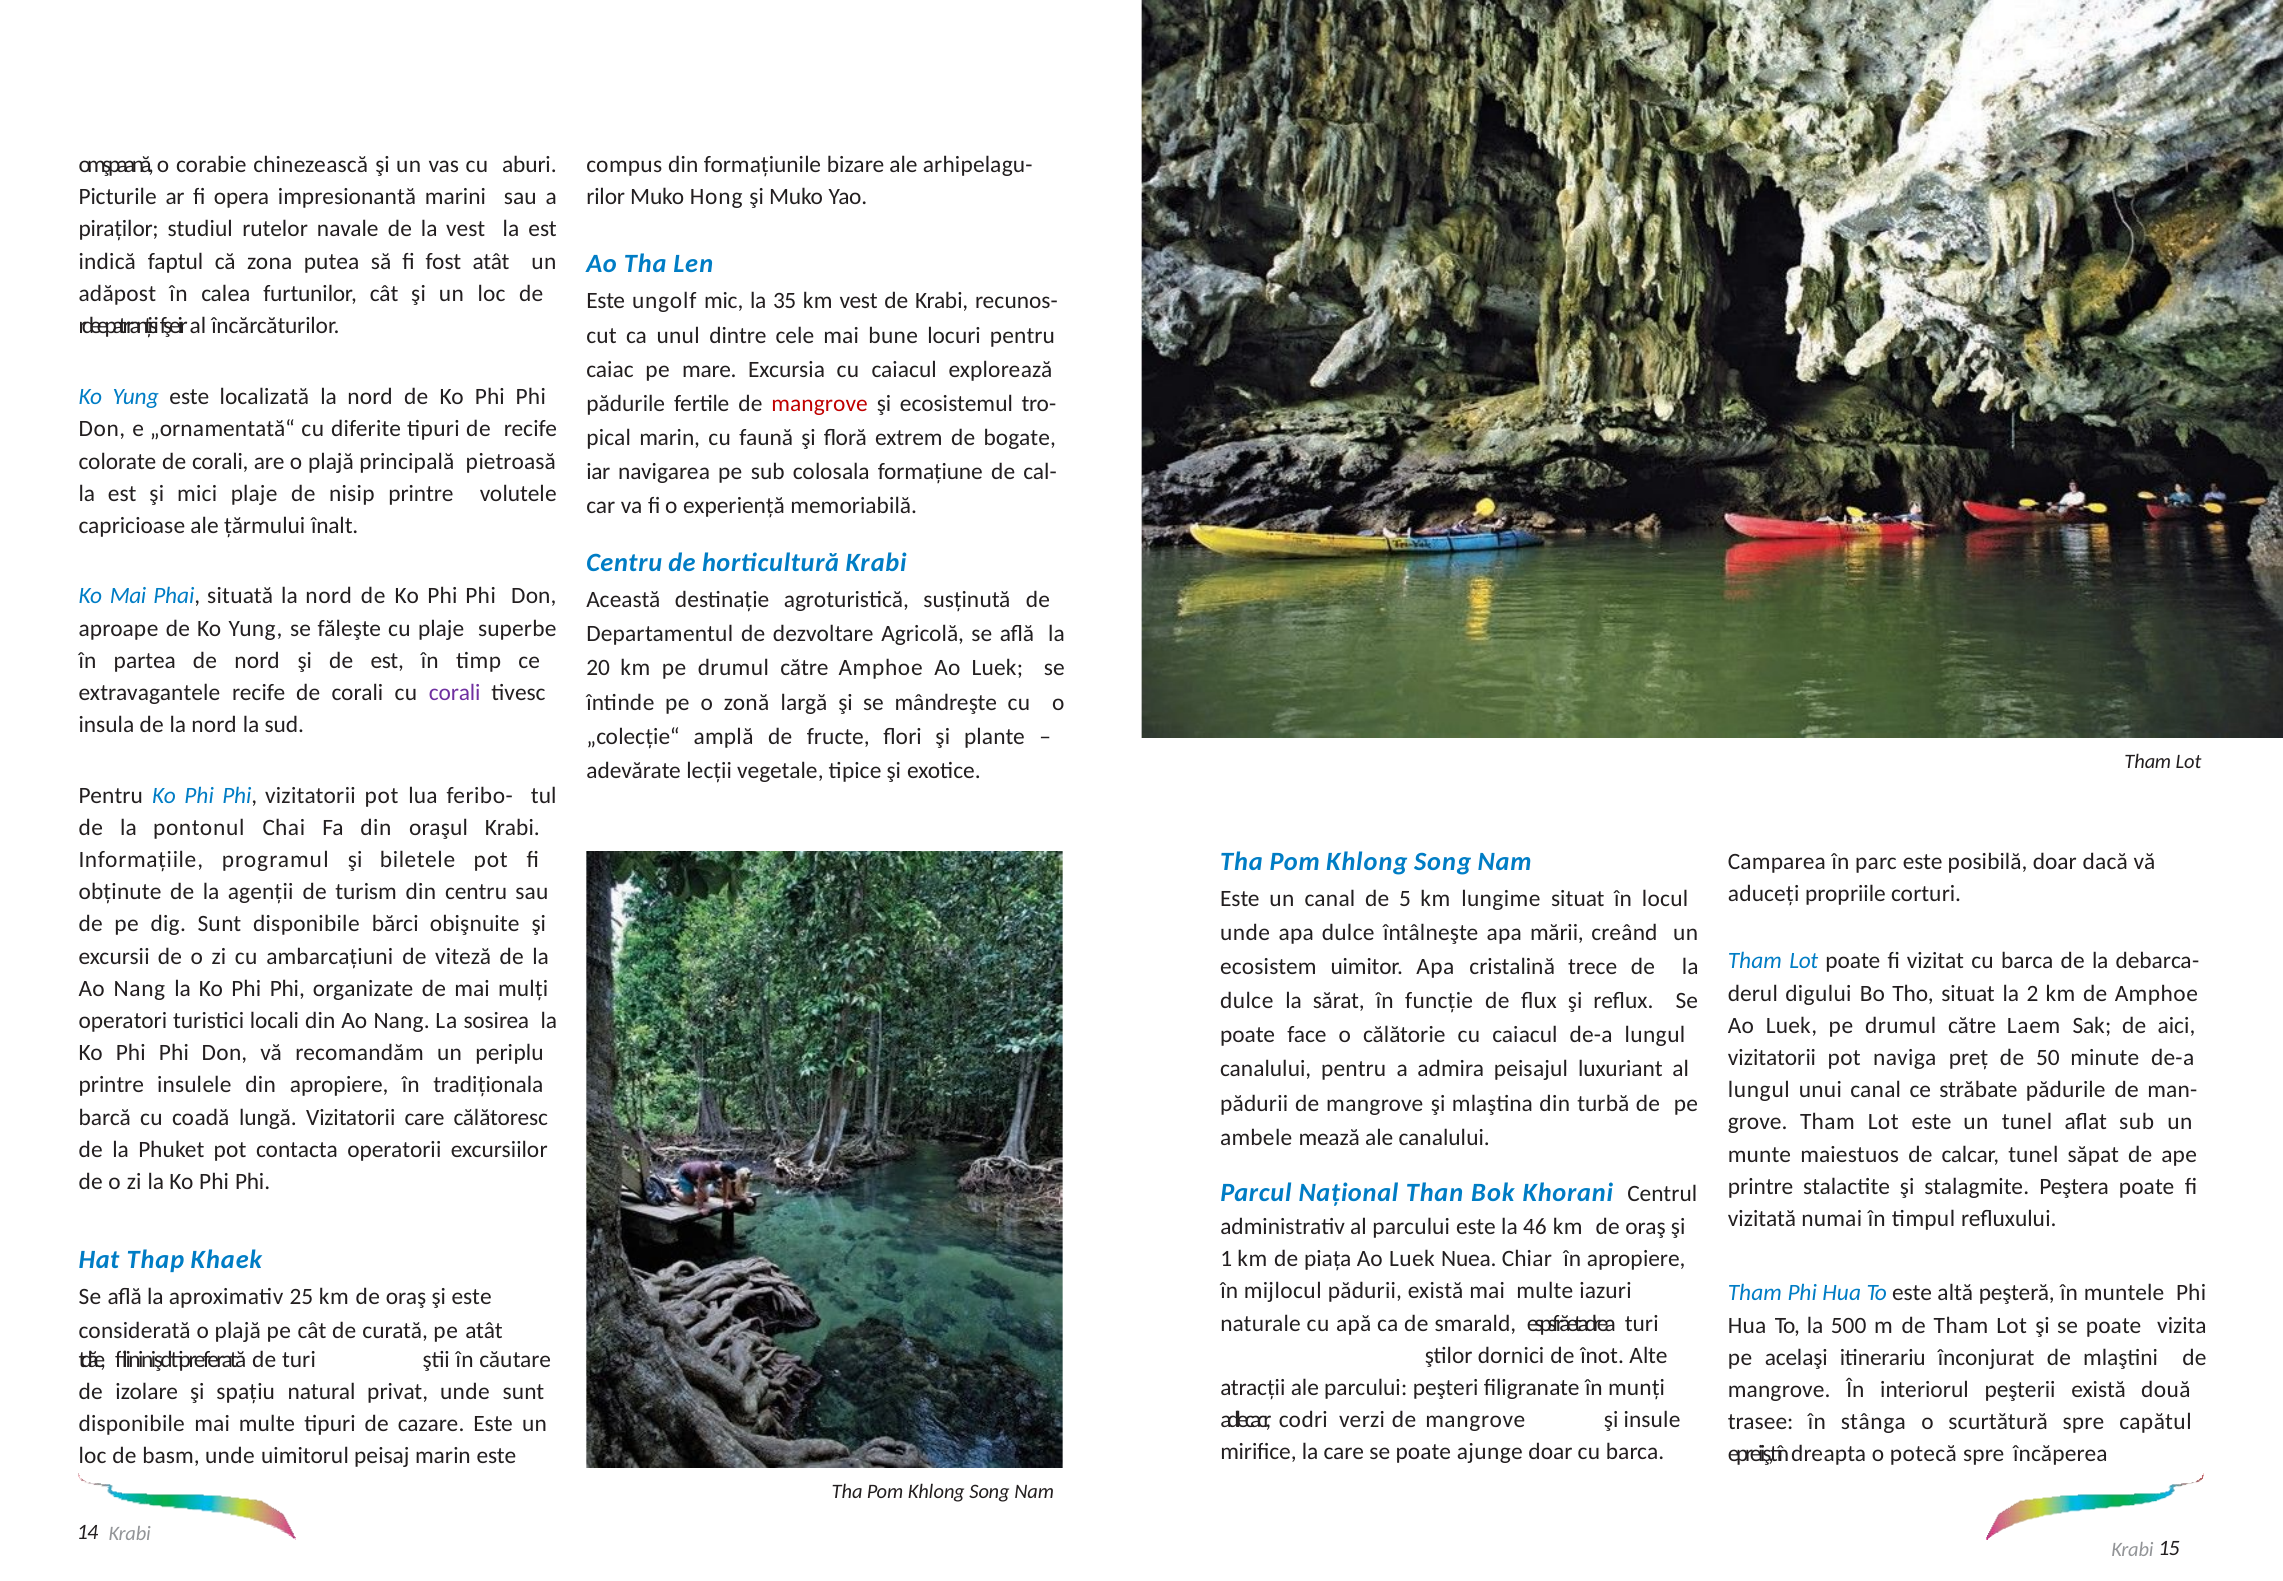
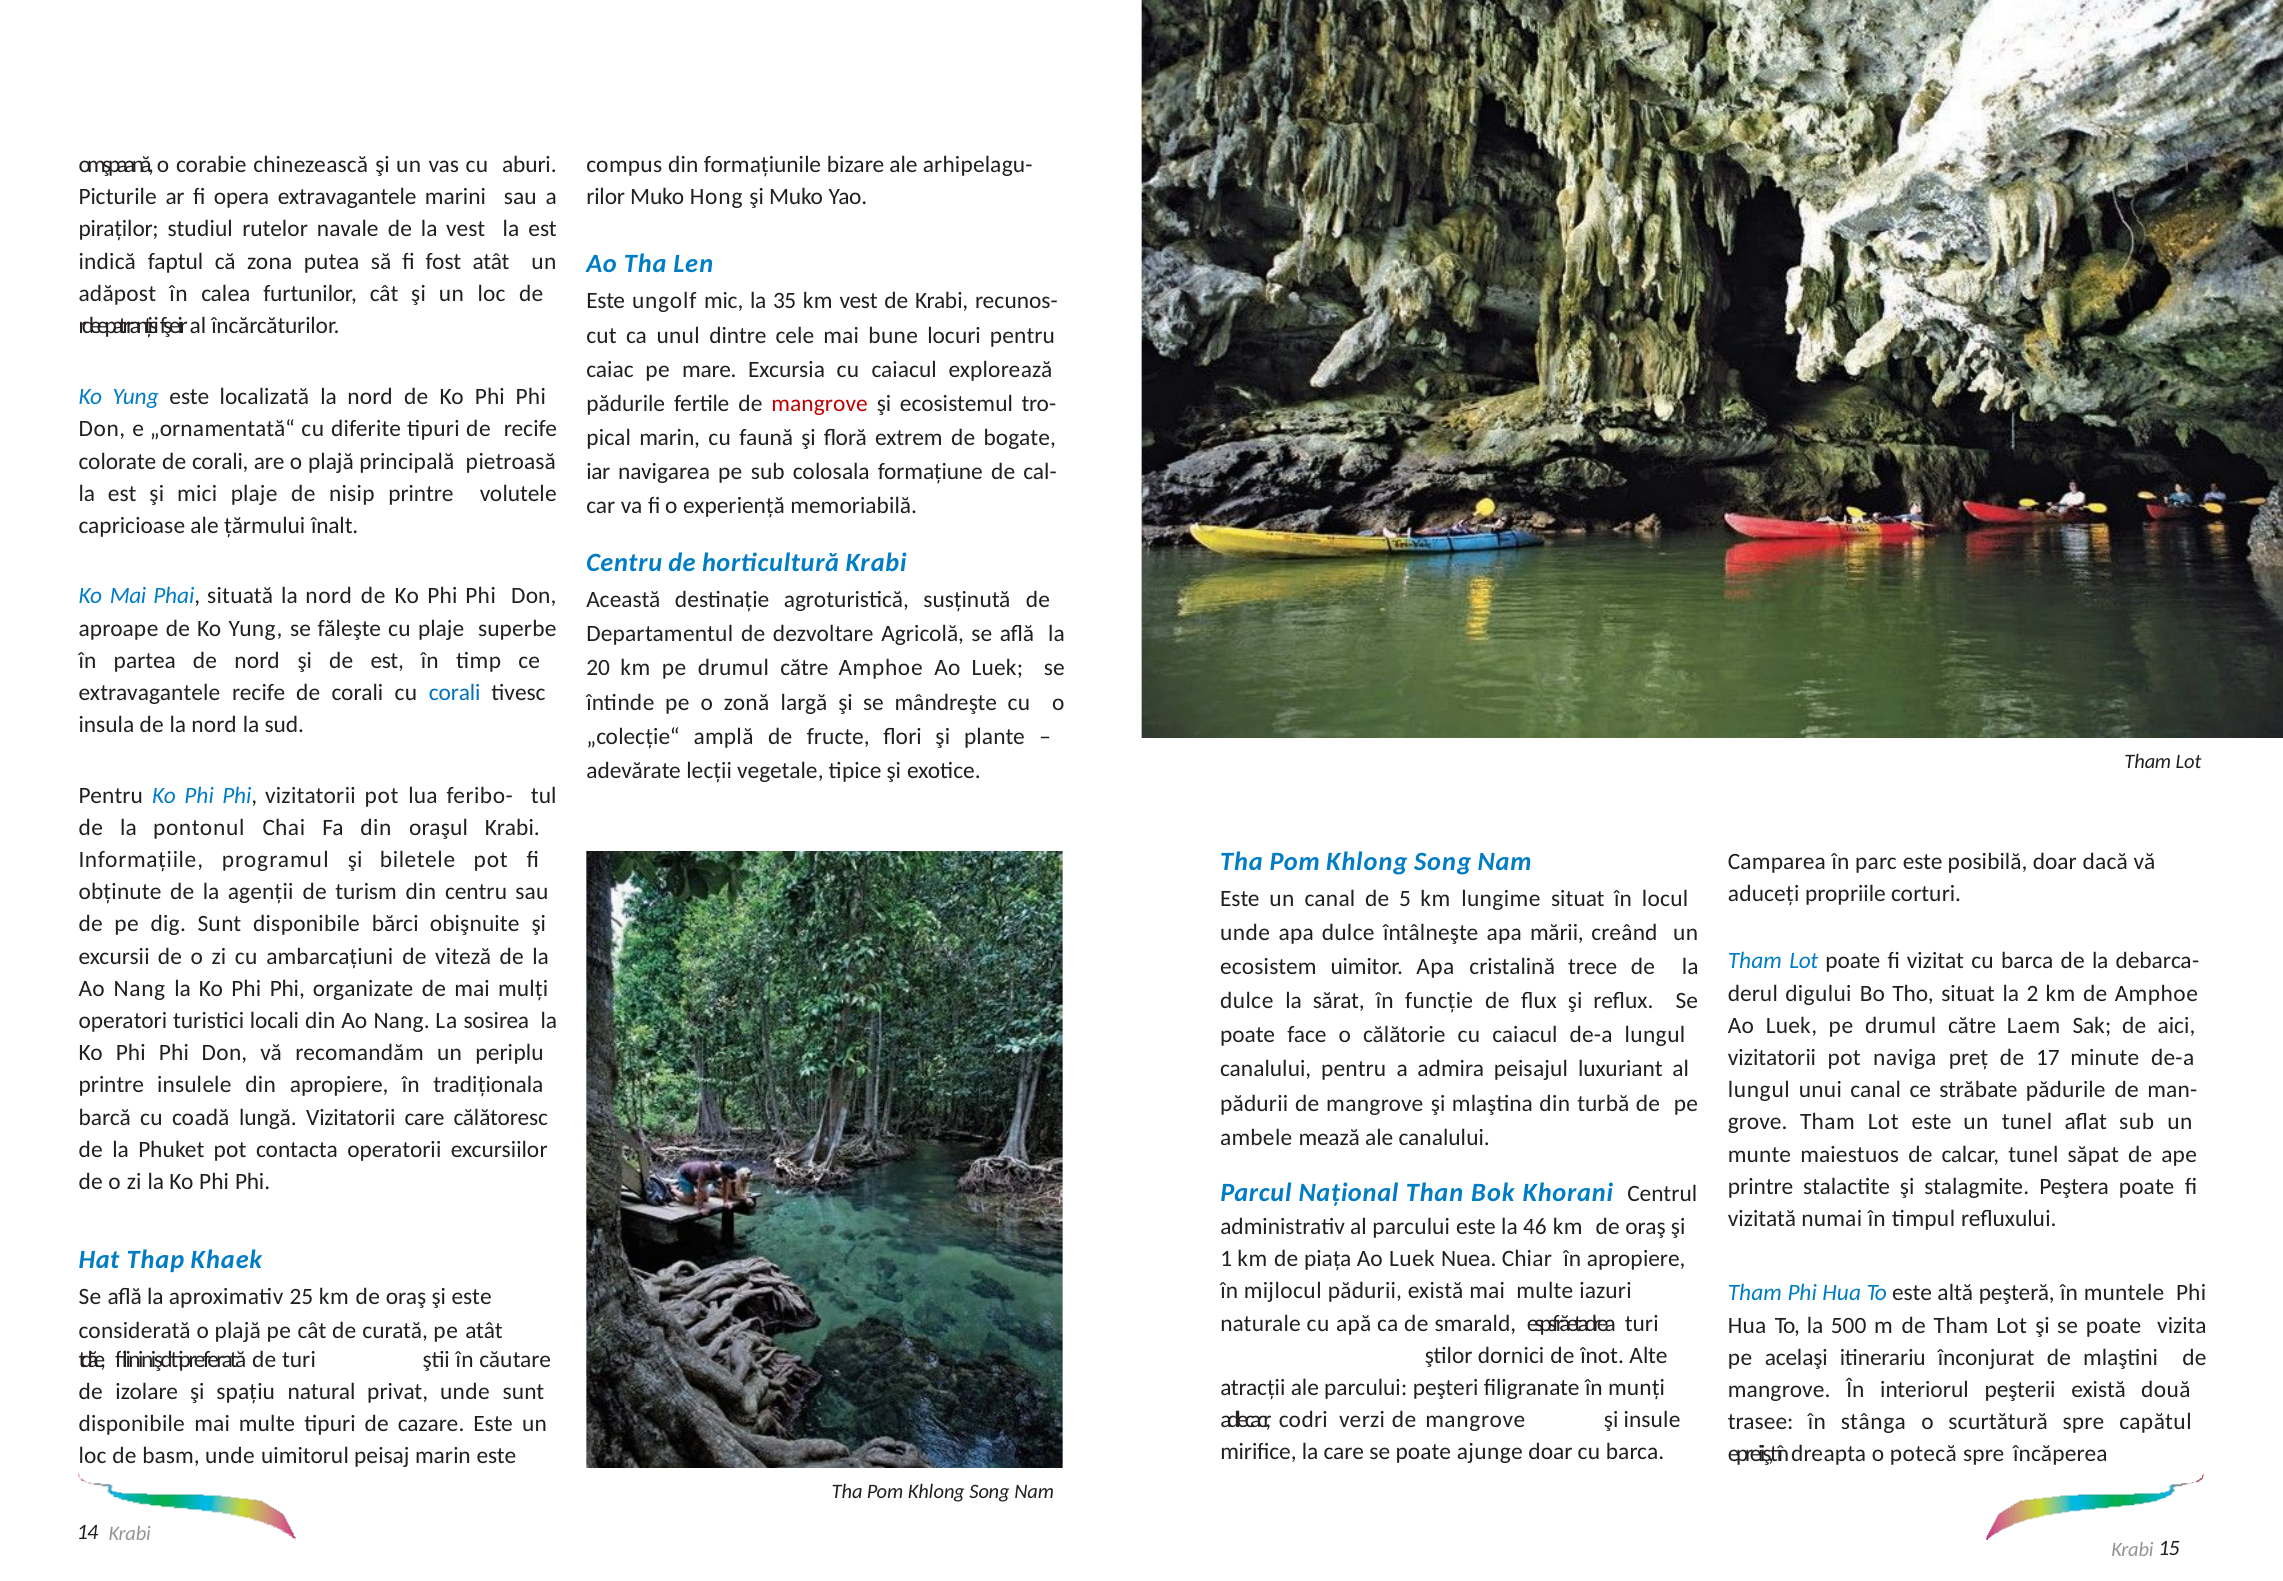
opera impresionantă: impresionantă -> extravagantele (347, 197)
corali colour: purple -> blue (455, 693)
50: 50 -> 17 (2048, 1057)
